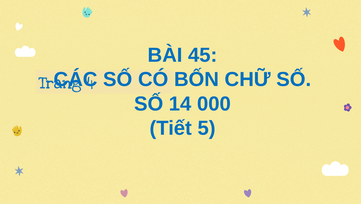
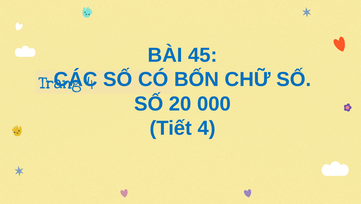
14: 14 -> 20 (180, 104)
Tiết 5: 5 -> 4 (207, 128)
